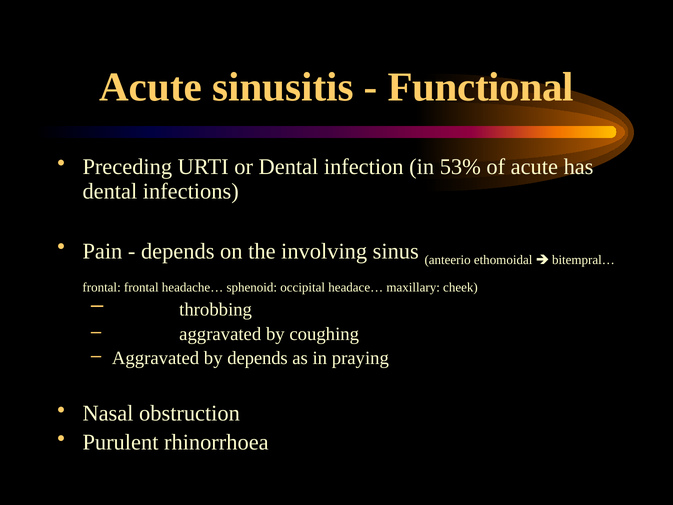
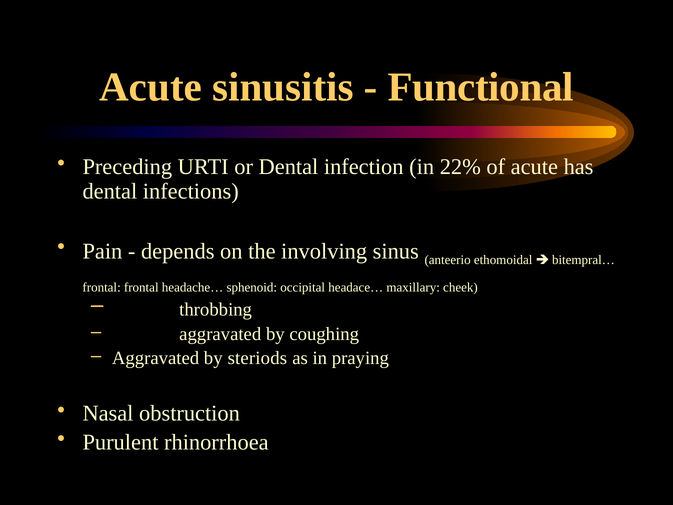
53%: 53% -> 22% (460, 167)
by depends: depends -> steriods (257, 358)
